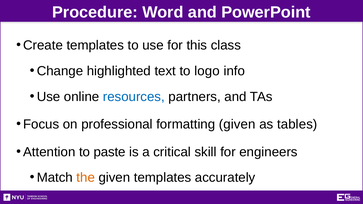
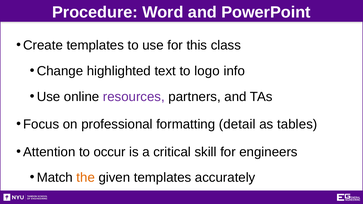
resources colour: blue -> purple (134, 97)
formatting given: given -> detail (237, 124)
paste: paste -> occur (110, 152)
